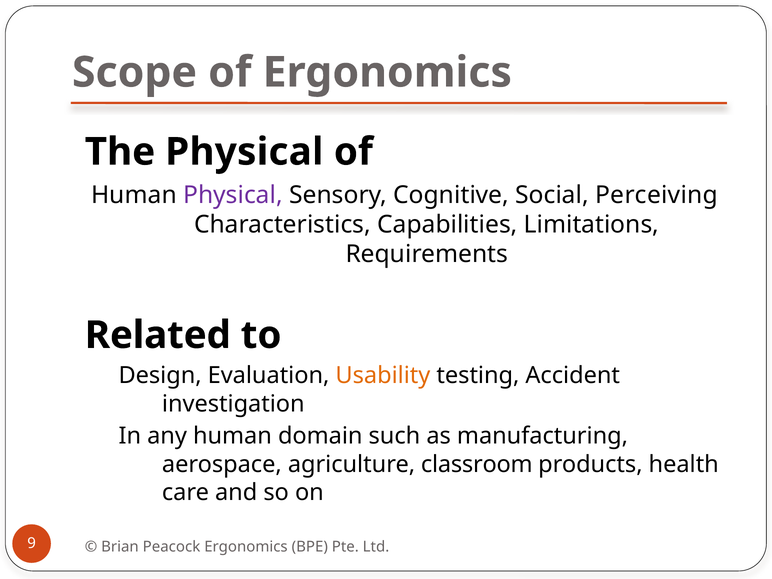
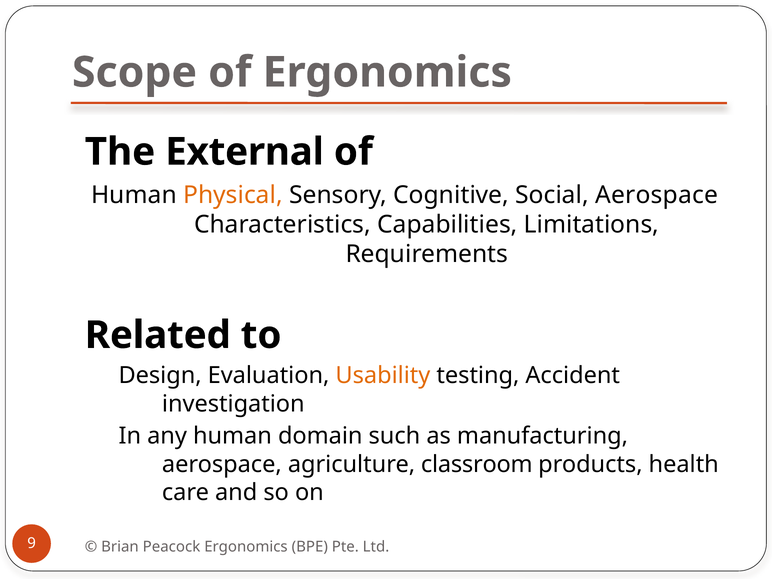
The Physical: Physical -> External (245, 152)
Physical colour: purple -> orange (233, 195)
Social Perceiving: Perceiving -> Aerospace (657, 195)
